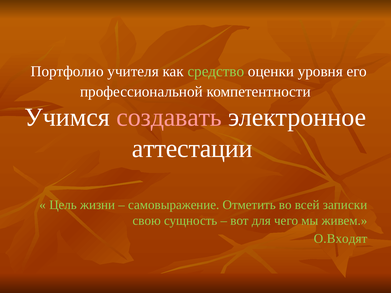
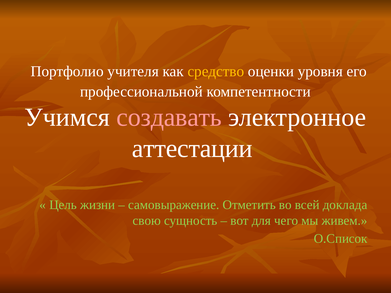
средство colour: light green -> yellow (216, 71)
записки: записки -> доклада (345, 205)
О.Входят: О.Входят -> О.Список (341, 239)
